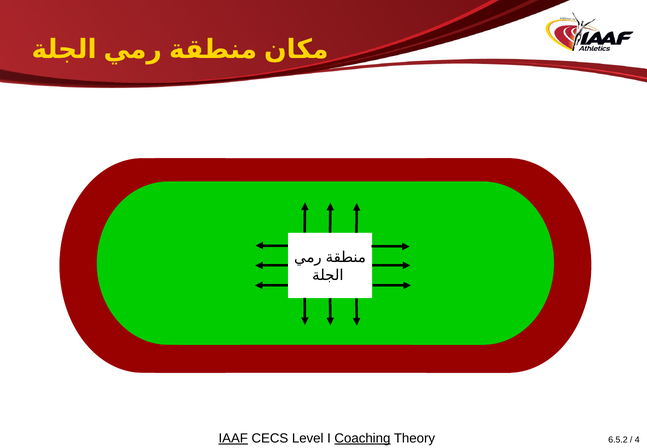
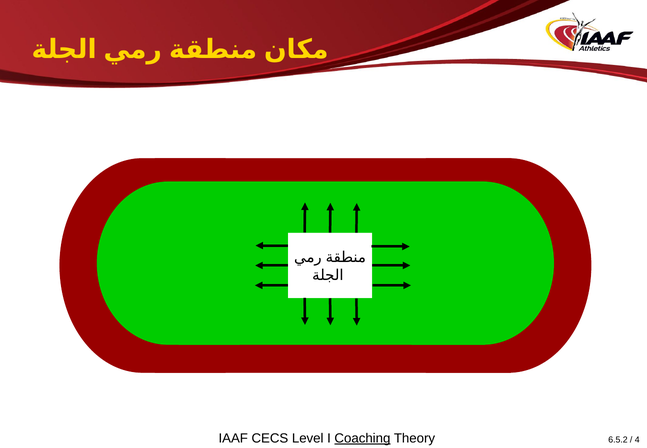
IAAF underline: present -> none (233, 438)
